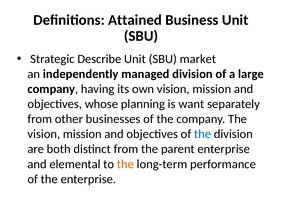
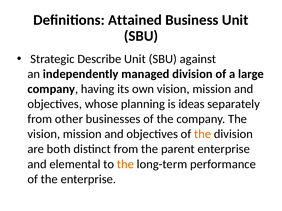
market: market -> against (198, 59)
want: want -> ideas (191, 104)
the colour: blue -> orange (203, 134)
